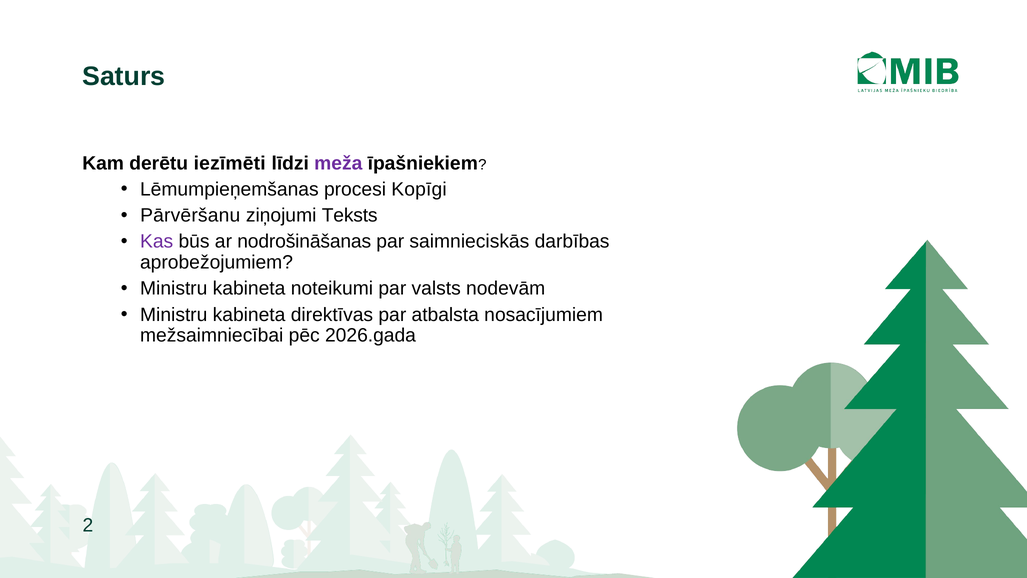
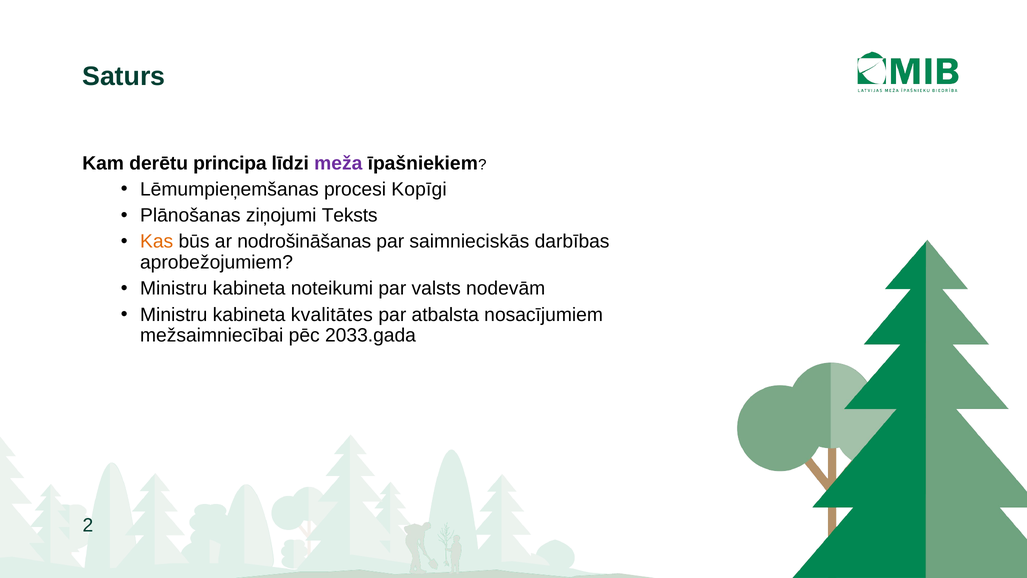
iezīmēti: iezīmēti -> principa (230, 163)
Pārvēršanu: Pārvēršanu -> Plānošanas (190, 215)
Kas colour: purple -> orange (157, 241)
direktīvas: direktīvas -> kvalitātes (332, 315)
2026.gada: 2026.gada -> 2033.gada (371, 335)
